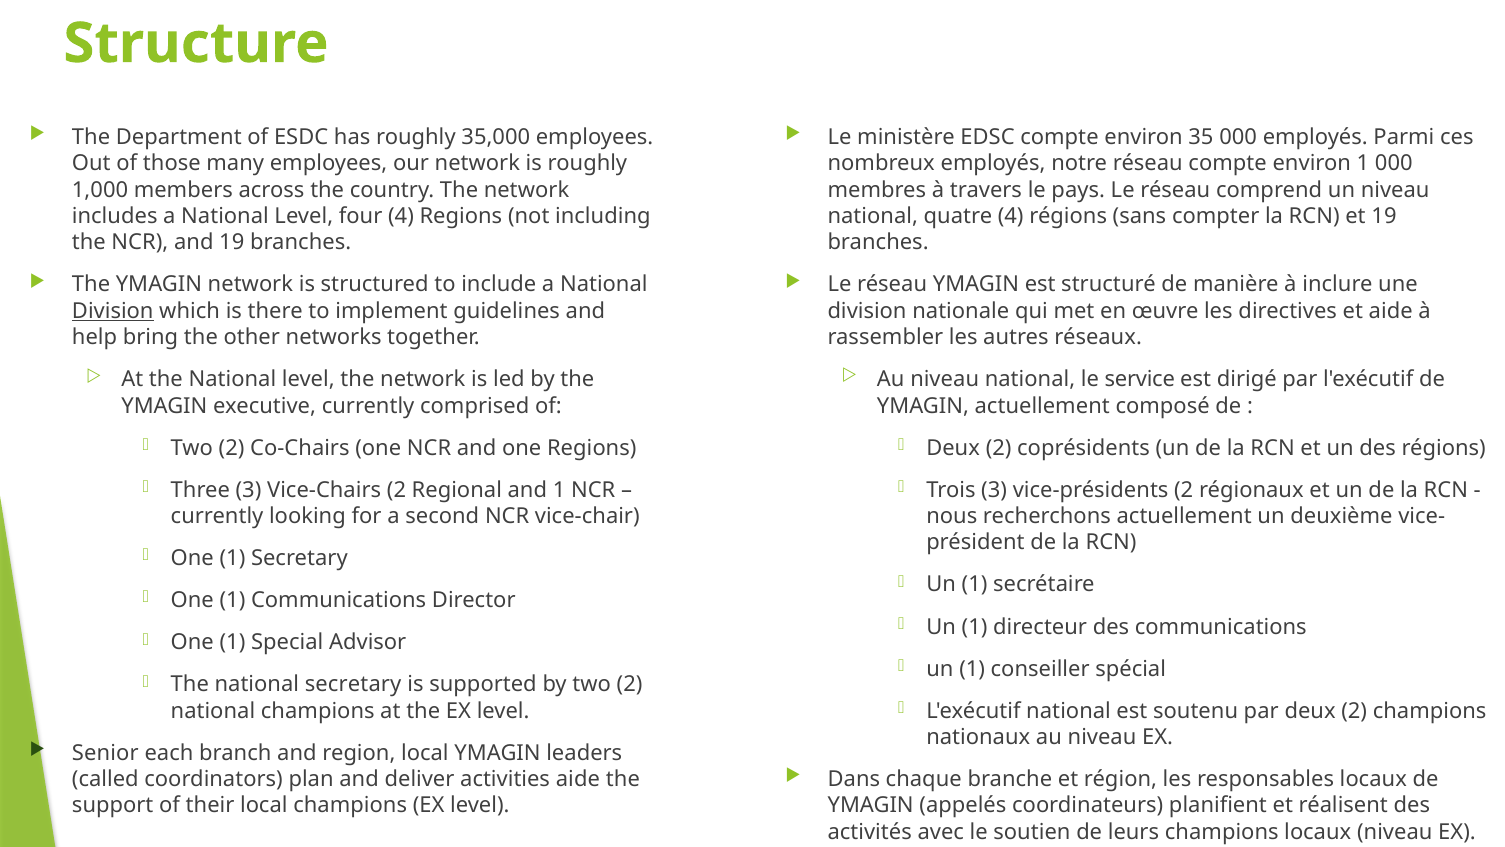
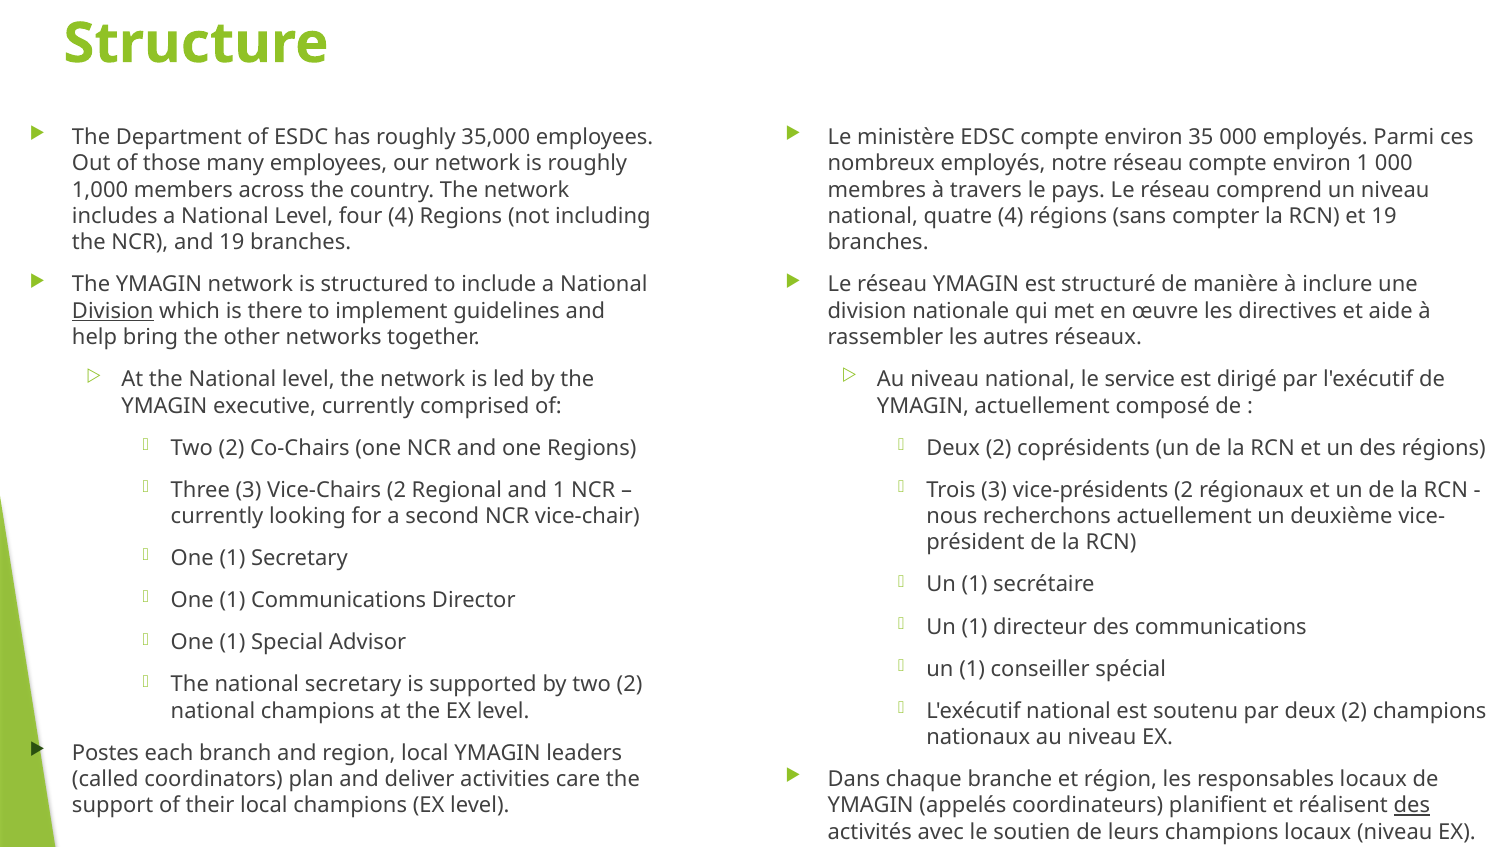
Senior: Senior -> Postes (105, 753)
activities aide: aide -> care (578, 779)
des underline: none -> present (1412, 805)
